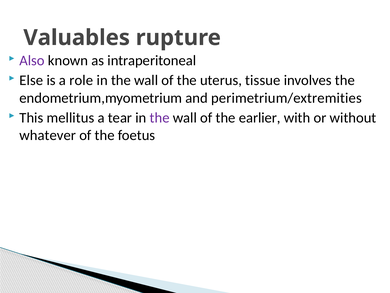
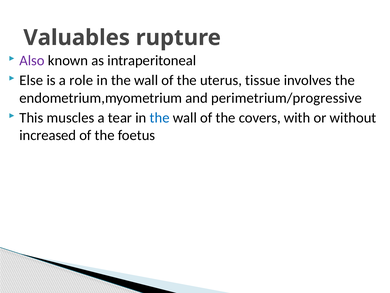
perimetrium/extremities: perimetrium/extremities -> perimetrium/progressive (286, 98)
mellitus: mellitus -> muscles (70, 117)
the colour: purple -> blue (160, 117)
earlier: earlier -> covers (260, 117)
whatever: whatever -> increased (48, 135)
